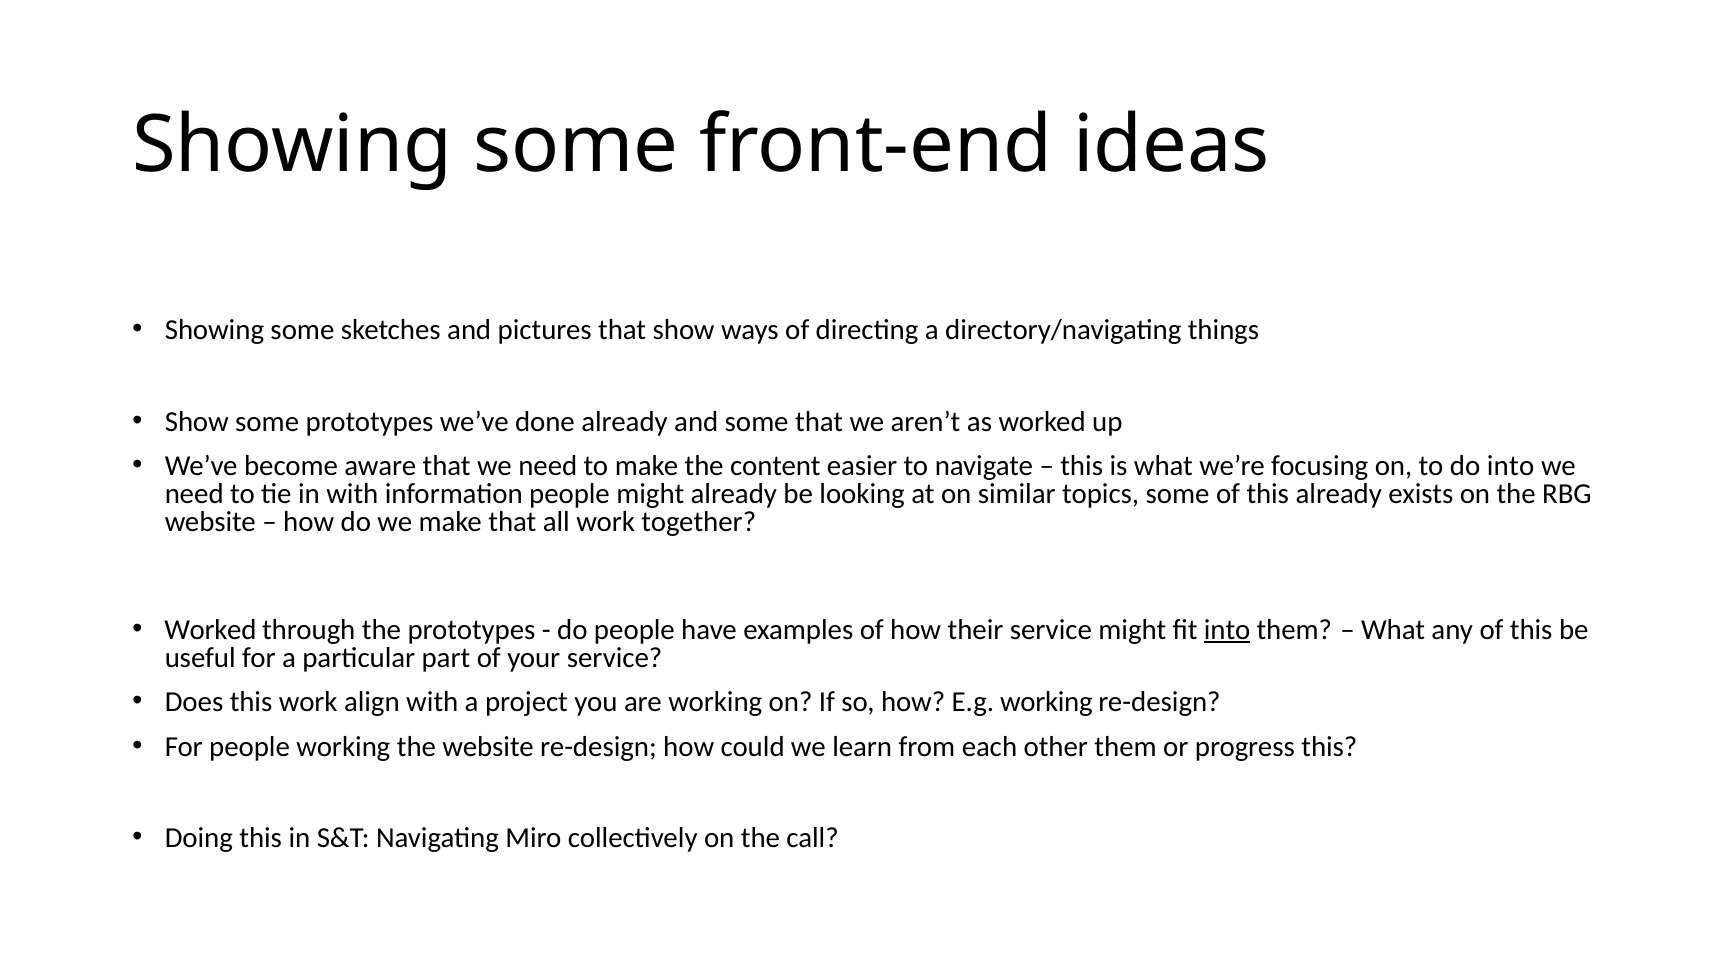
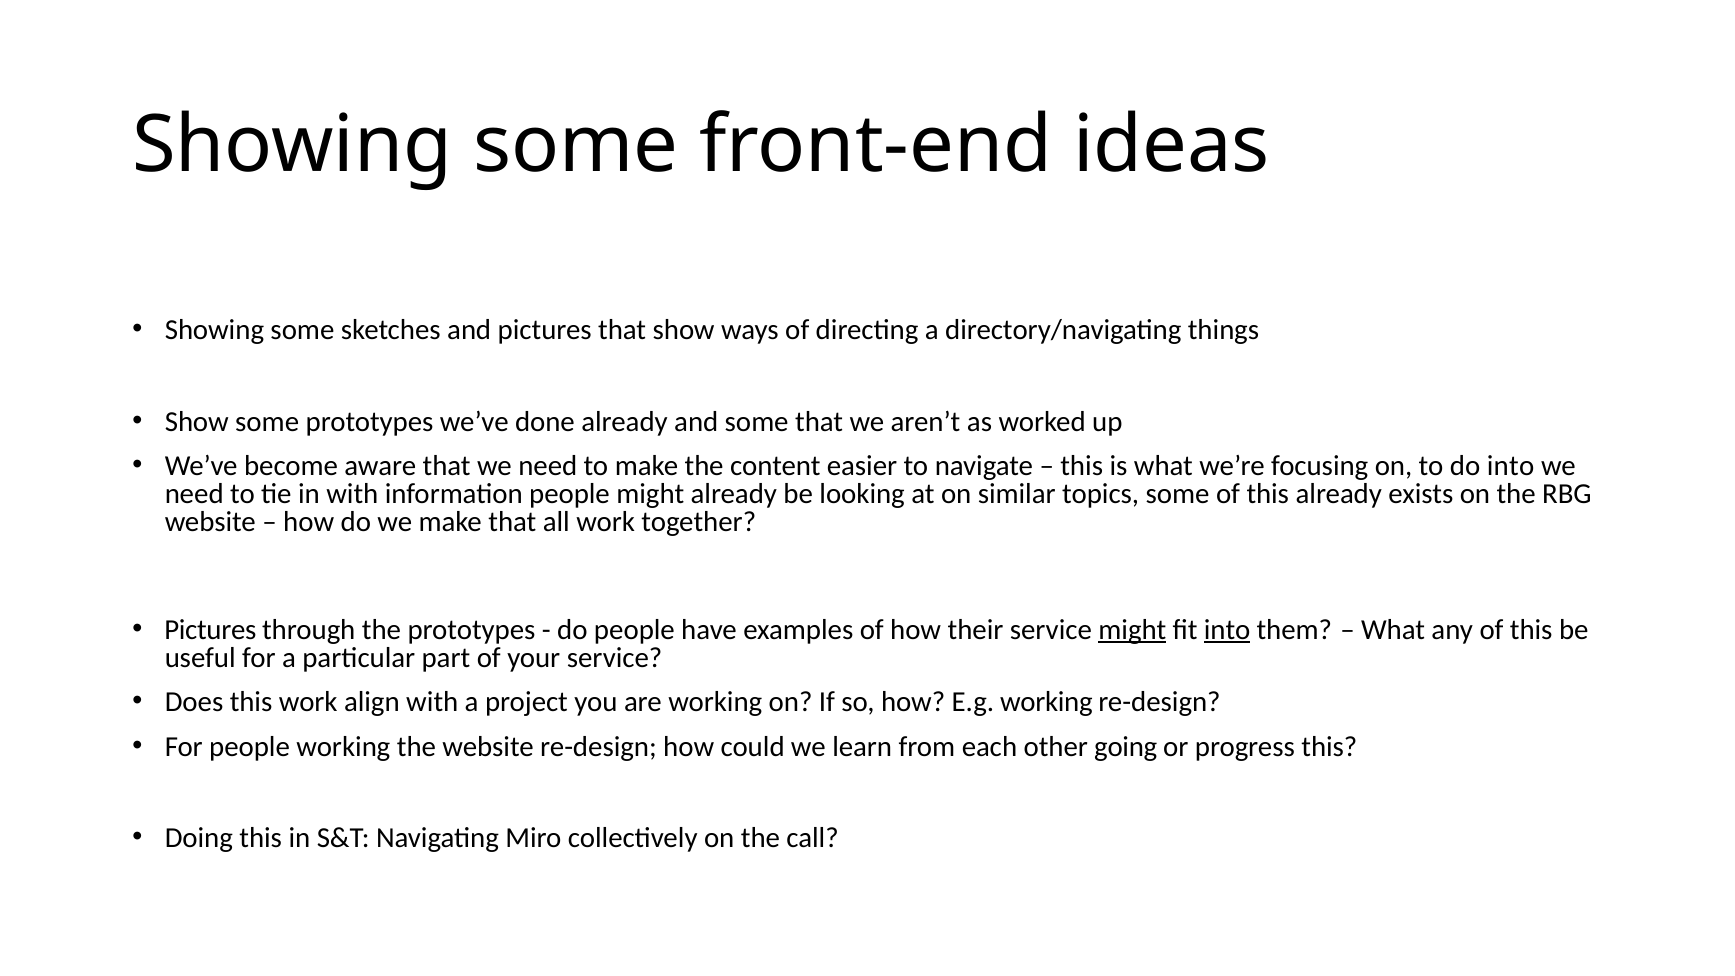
Worked: Worked -> Pictures (210, 630)
might underline: none -> present (1132, 630)
other them: them -> going (1126, 746)
